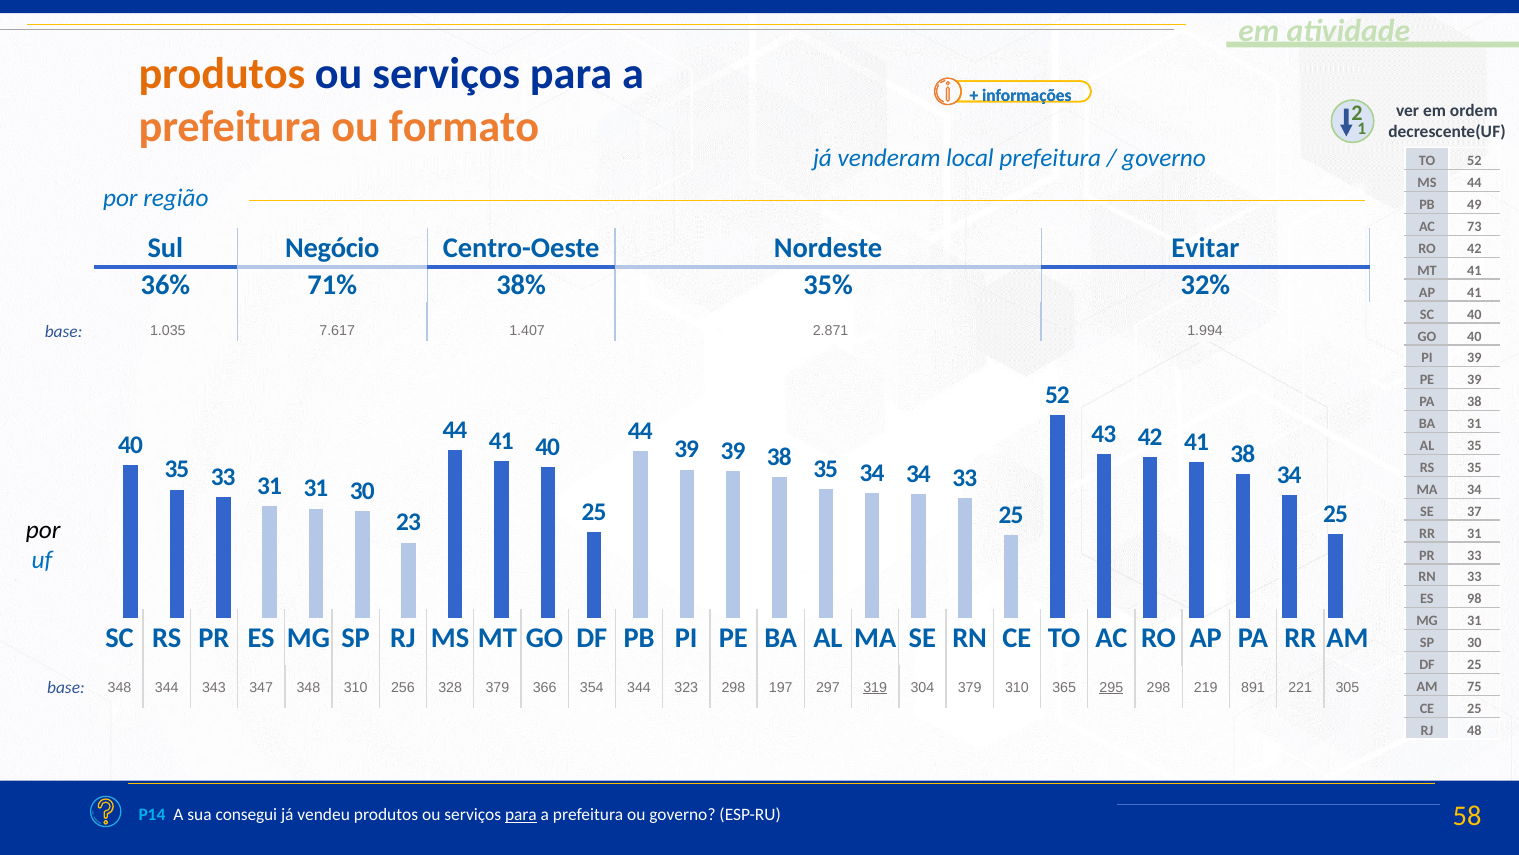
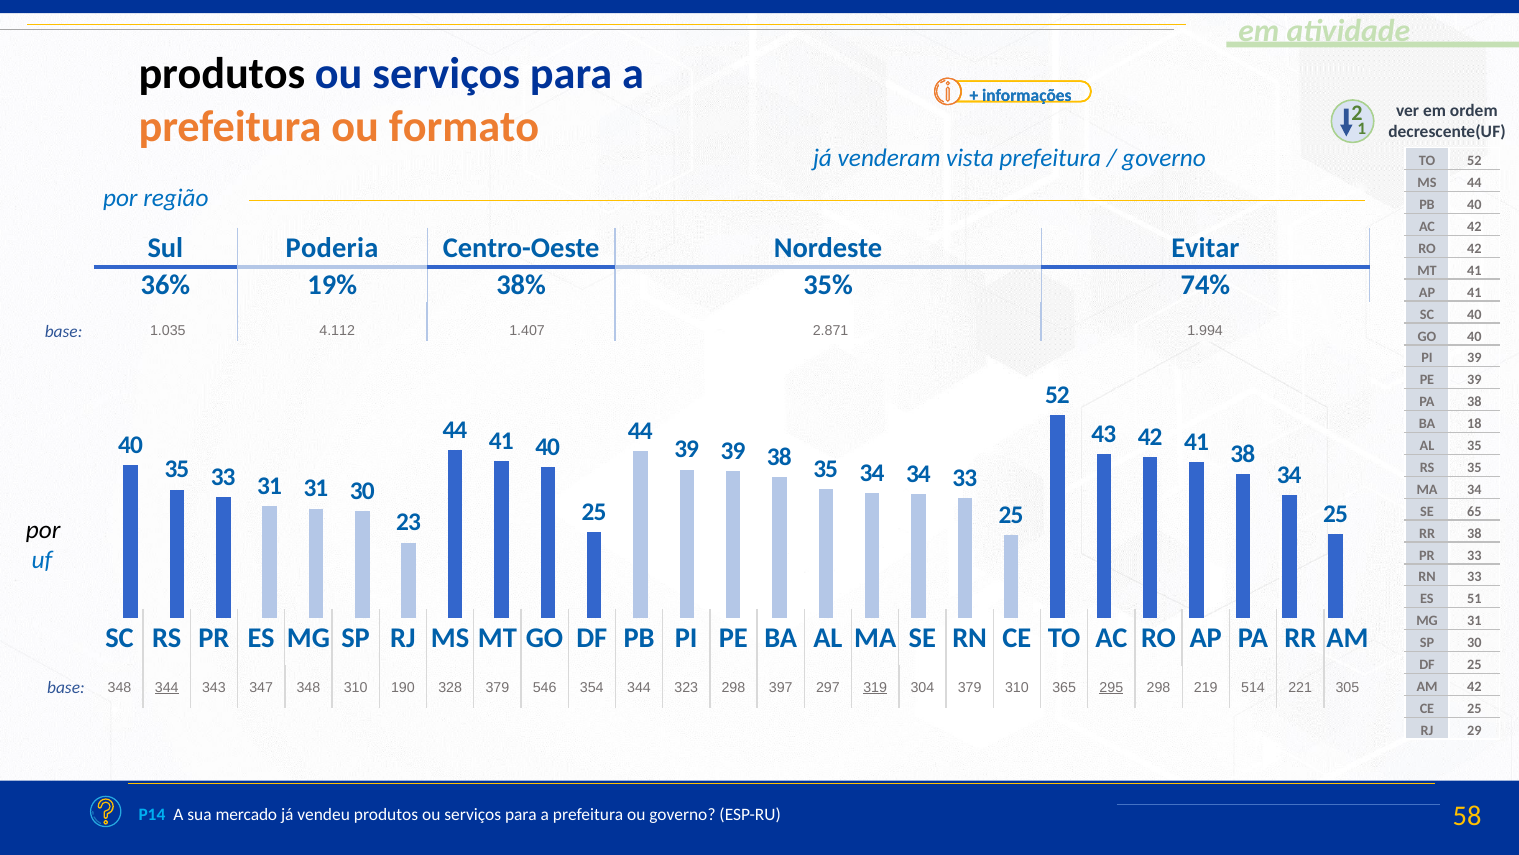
produtos colour: orange -> black (222, 74)
local: local -> vista (970, 158)
PB 49: 49 -> 40 (1474, 205)
AC 73: 73 -> 42 (1474, 227)
Negócio: Negócio -> Poderia (332, 248)
71%: 71% -> 19% (332, 285)
32%: 32% -> 74% (1205, 285)
7.617: 7.617 -> 4.112 (337, 330)
BA 31: 31 -> 18 (1474, 424)
37: 37 -> 65 (1474, 511)
RR 31: 31 -> 38 (1474, 533)
98: 98 -> 51 (1474, 599)
344 underline: none -> present (167, 687)
256: 256 -> 190 (403, 687)
366: 366 -> 546 (545, 687)
197: 197 -> 397 (781, 687)
891: 891 -> 514 (1253, 687)
AM 75: 75 -> 42 (1474, 686)
48: 48 -> 29 (1474, 730)
consegui: consegui -> mercado (246, 815)
para underline: present -> none (521, 815)
